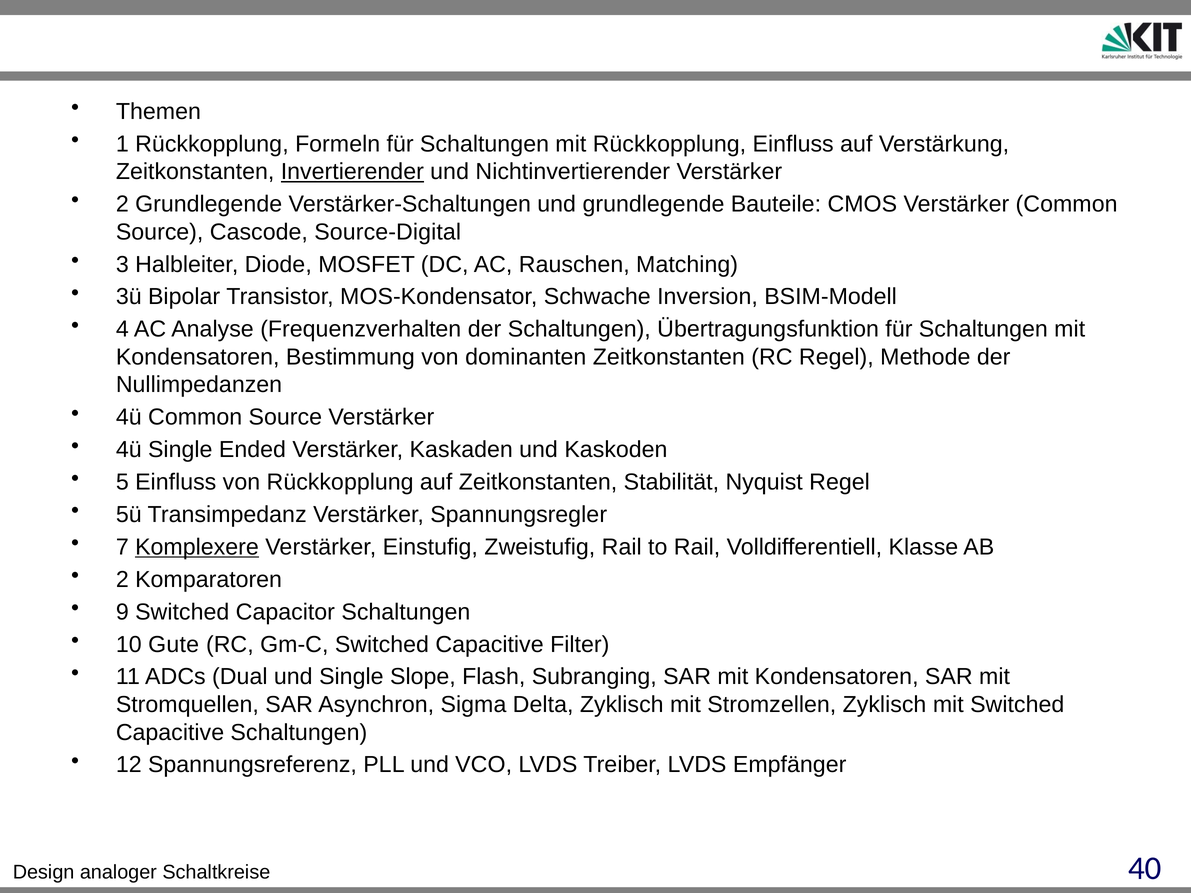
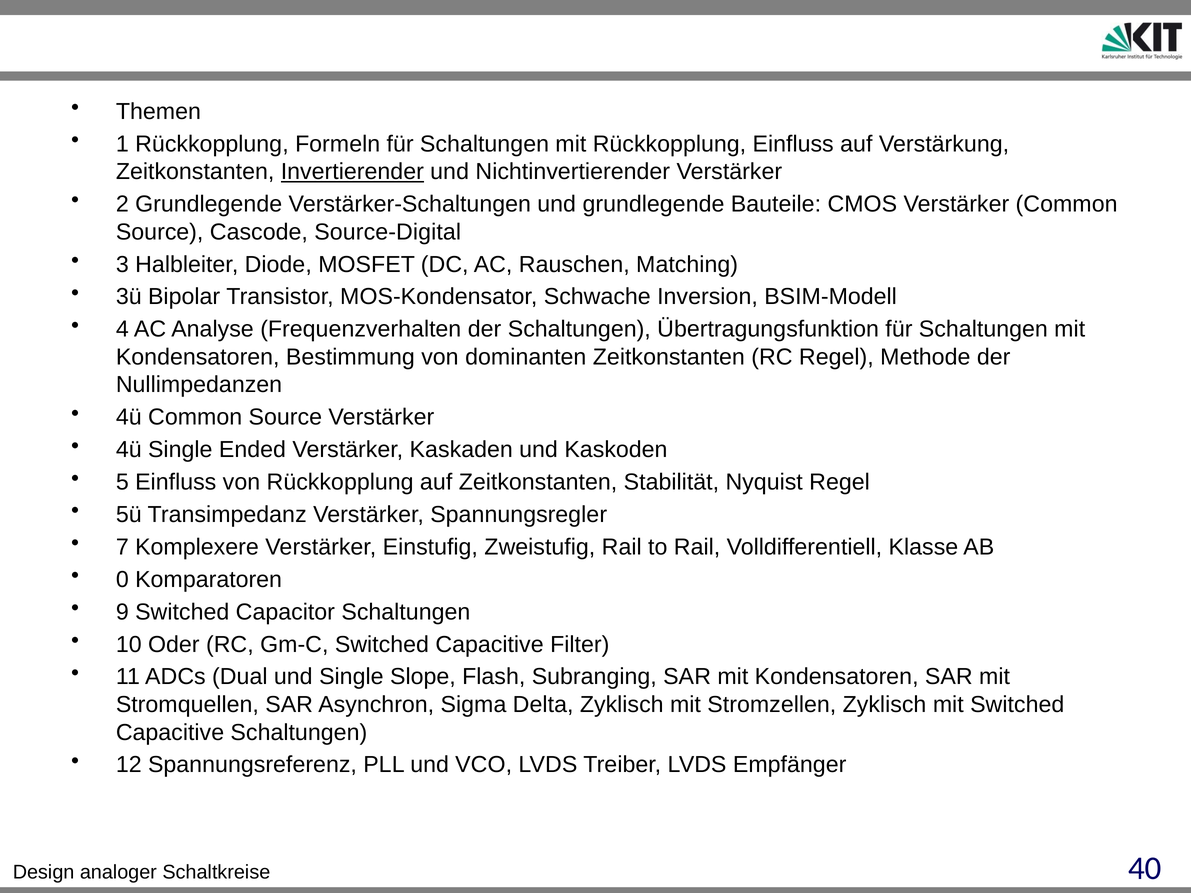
Komplexere underline: present -> none (197, 547)
2: 2 -> 0 (122, 580)
Gute: Gute -> Oder (174, 645)
